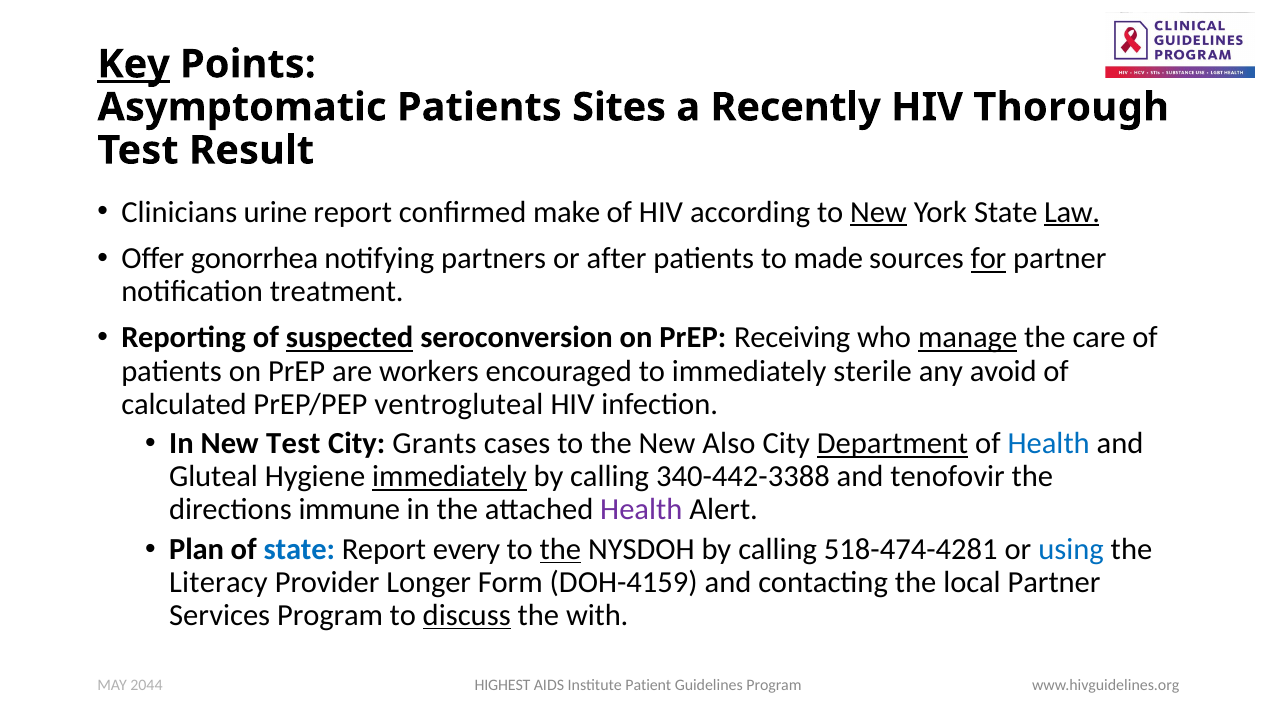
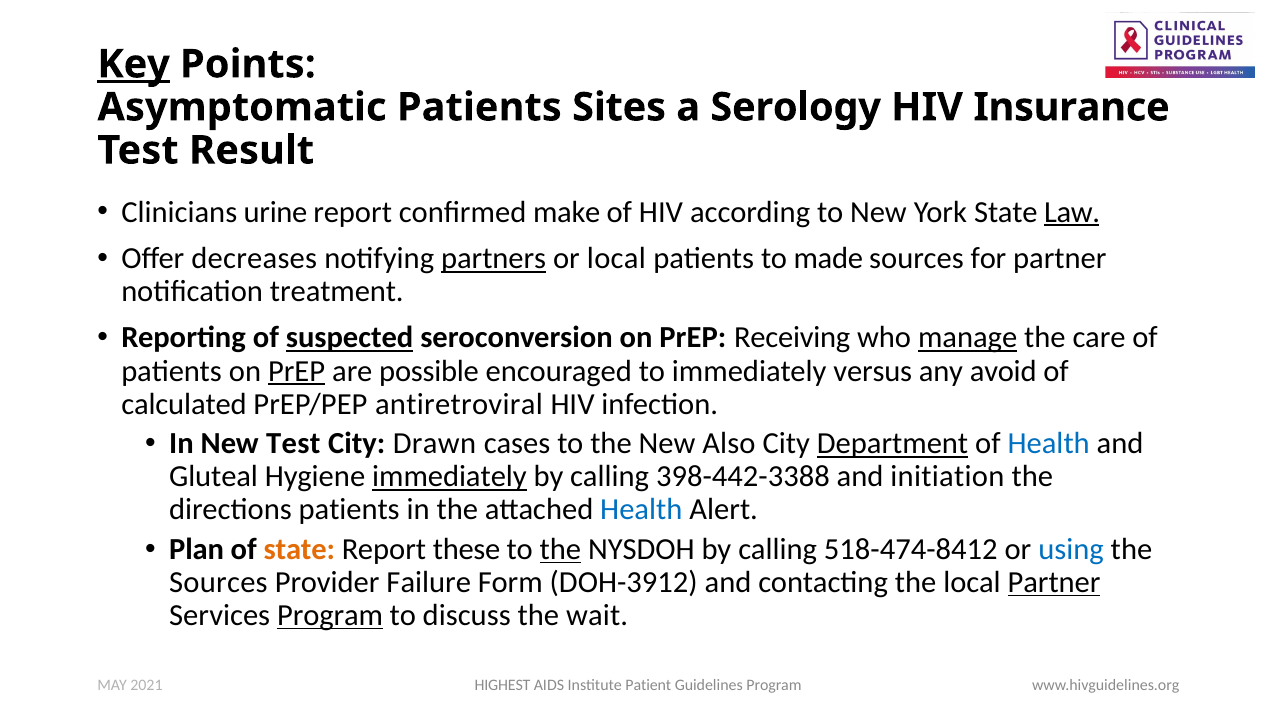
Recently: Recently -> Serology (796, 107)
Thorough: Thorough -> Insurance (1072, 107)
New underline: present -> none (878, 212)
gonorrhea: gonorrhea -> decreases (254, 259)
partners underline: none -> present (494, 259)
or after: after -> local (616, 259)
for underline: present -> none (989, 259)
PrEP underline: none -> present (297, 371)
workers: workers -> possible (429, 371)
sterile: sterile -> versus (873, 371)
ventrogluteal: ventrogluteal -> antiretroviral (459, 404)
Grants: Grants -> Drawn (434, 444)
340-442-3388: 340-442-3388 -> 398-442-3388 (743, 477)
tenofovir: tenofovir -> initiation (947, 477)
directions immune: immune -> patients (349, 510)
Health colour: purple -> blue (641, 510)
state colour: blue -> orange (299, 550)
every: every -> these (467, 550)
518-474-4281: 518-474-4281 -> 518-474-8412 (911, 550)
Literacy: Literacy -> Sources (218, 583)
Longer: Longer -> Failure (429, 583)
DOH-4159: DOH-4159 -> DOH-3912 (624, 583)
Partner underline: none -> present (1054, 583)
Program underline: none -> present (330, 616)
discuss underline: present -> none (467, 616)
with: with -> wait (597, 616)
2044: 2044 -> 2021 (146, 686)
